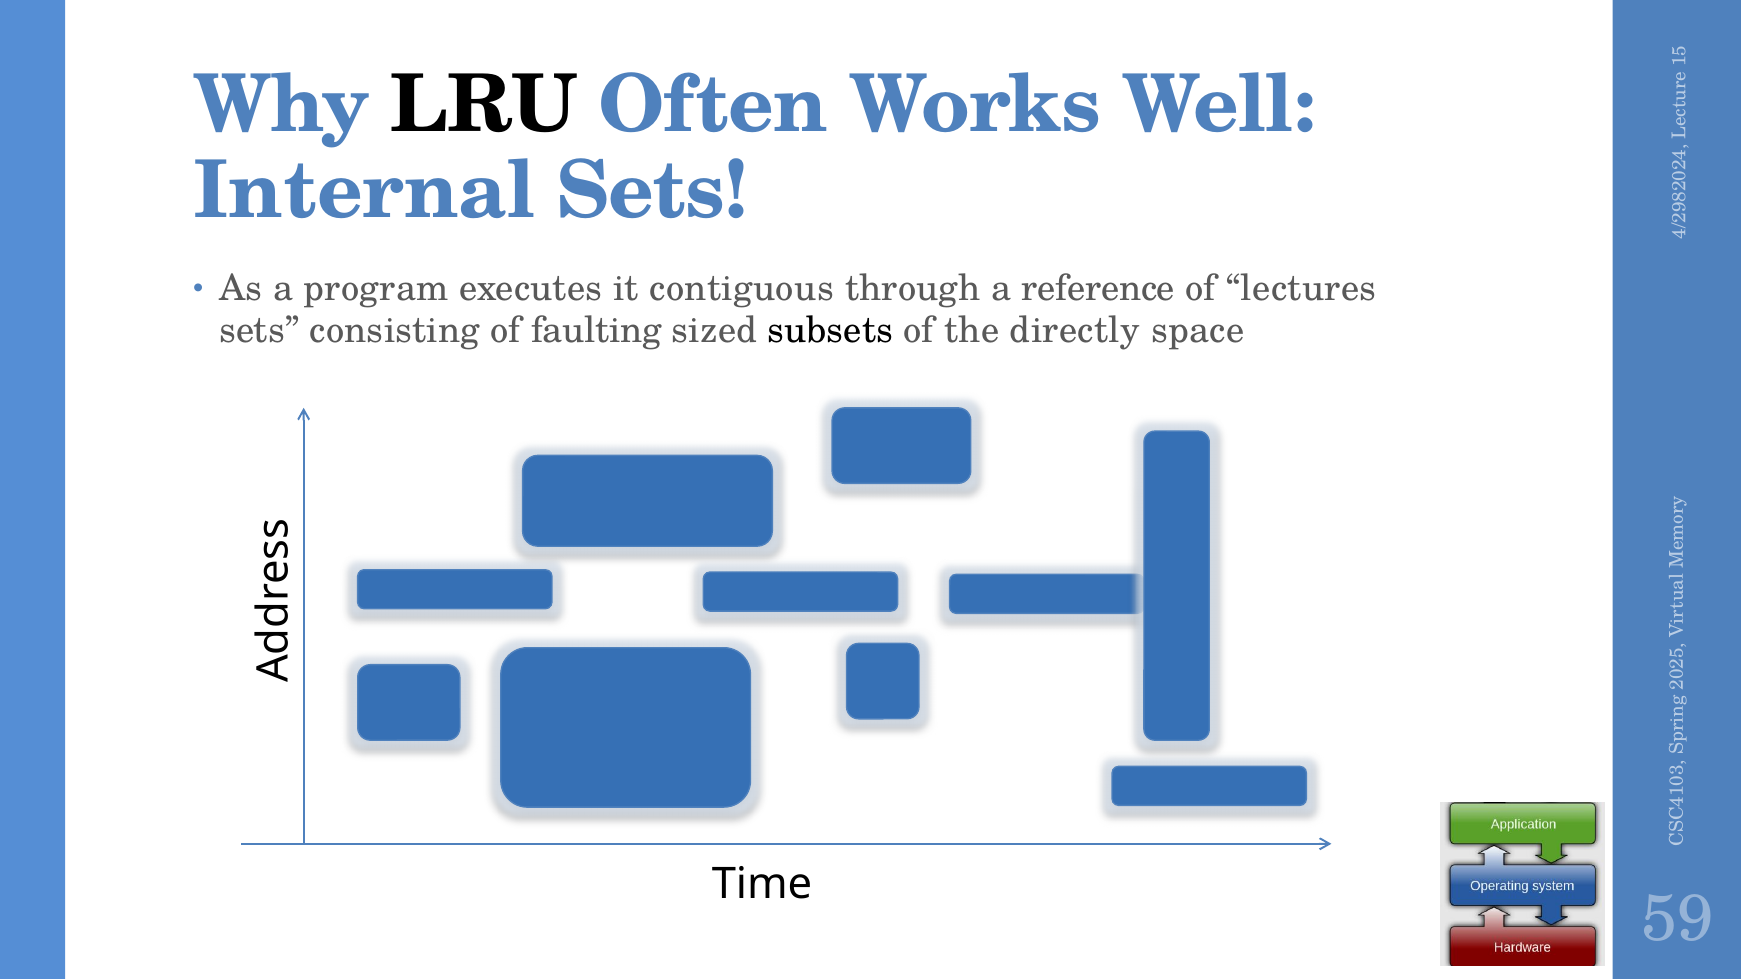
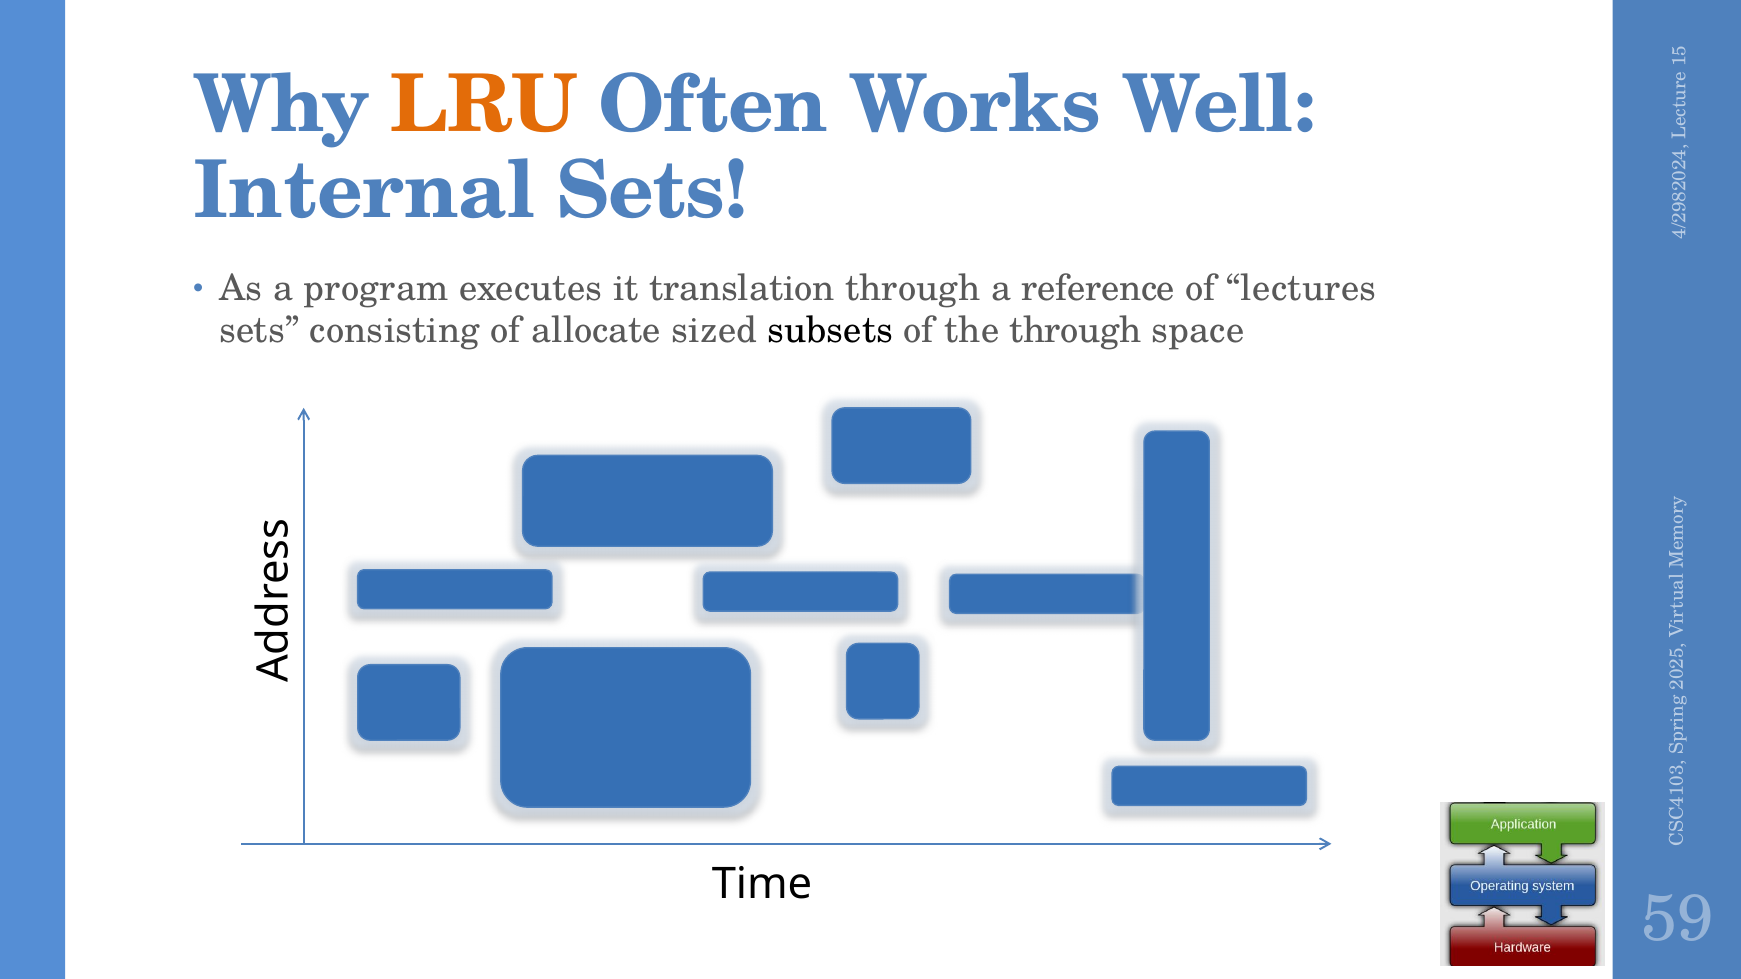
LRU colour: black -> orange (485, 105)
contiguous: contiguous -> translation (742, 289)
faulting: faulting -> allocate (596, 330)
the directly: directly -> through (1075, 330)
